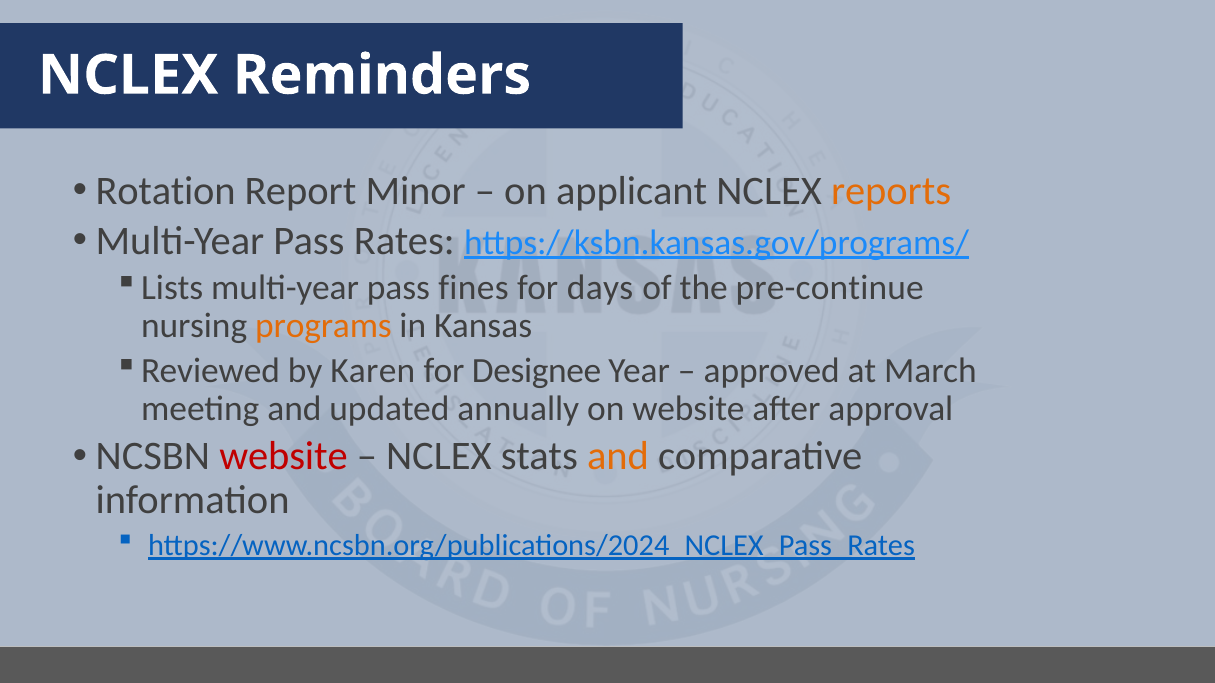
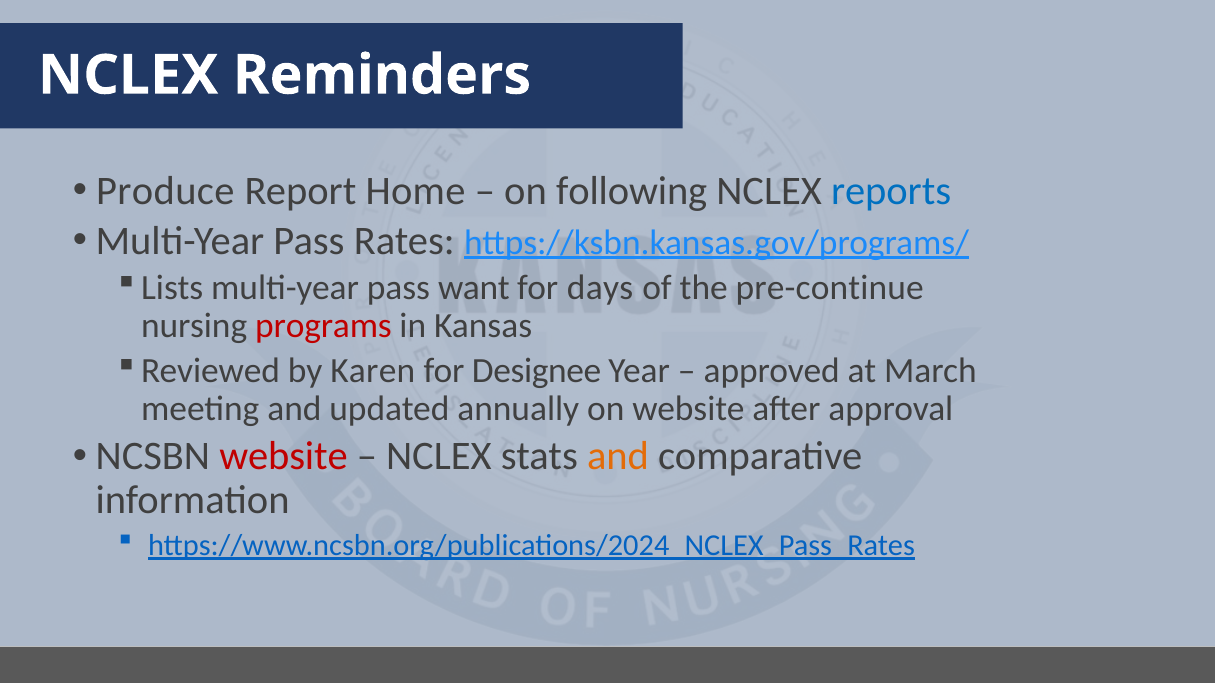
Rotation: Rotation -> Produce (165, 191)
Minor: Minor -> Home (415, 191)
applicant: applicant -> following (632, 191)
reports colour: orange -> blue (891, 191)
fines: fines -> want (474, 288)
programs colour: orange -> red (323, 326)
